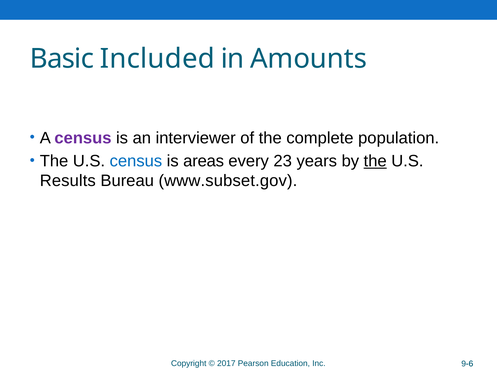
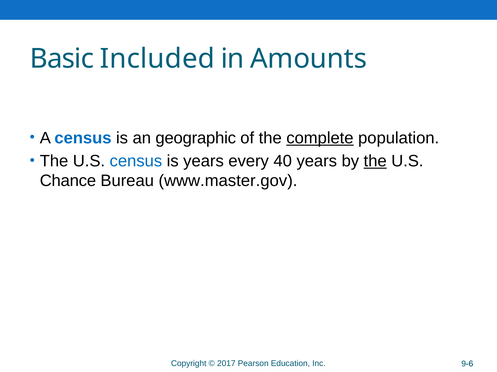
census colour: purple -> blue (83, 138)
interviewer: interviewer -> geographic (196, 138)
complete underline: none -> present (320, 138)
is areas: areas -> years (204, 161)
23: 23 -> 40 (283, 161)
Results: Results -> Chance (68, 181)
www.subset.gov: www.subset.gov -> www.master.gov (228, 181)
